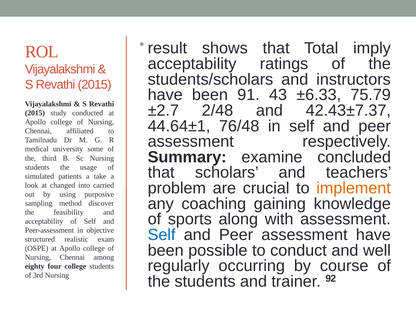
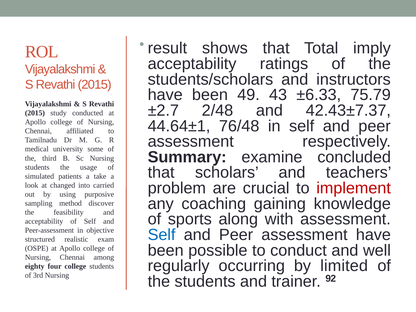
91: 91 -> 49 (249, 95)
implement colour: orange -> red (354, 188)
course: course -> limited (344, 266)
